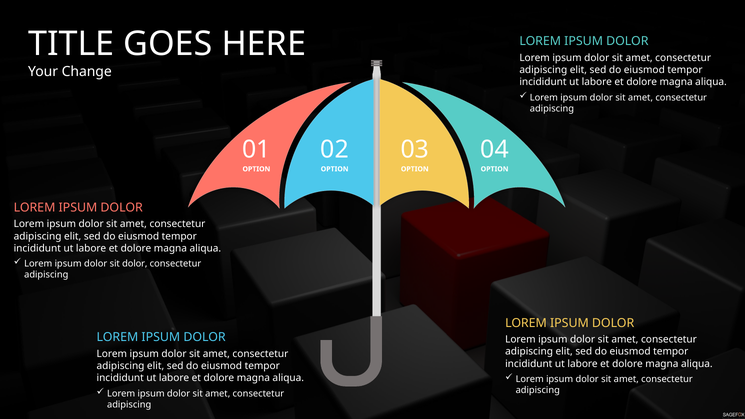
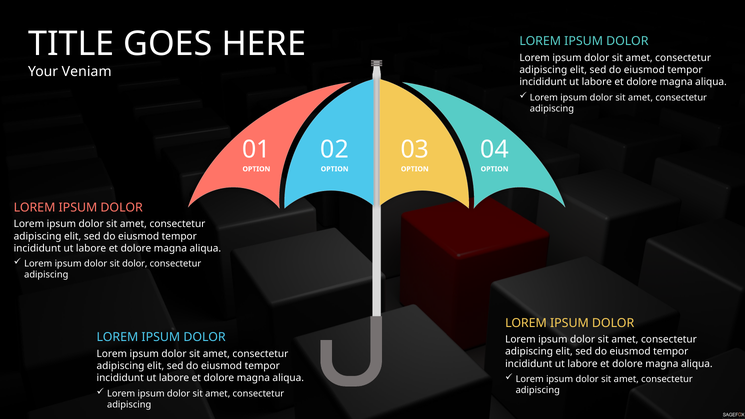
Change: Change -> Veniam (87, 72)
